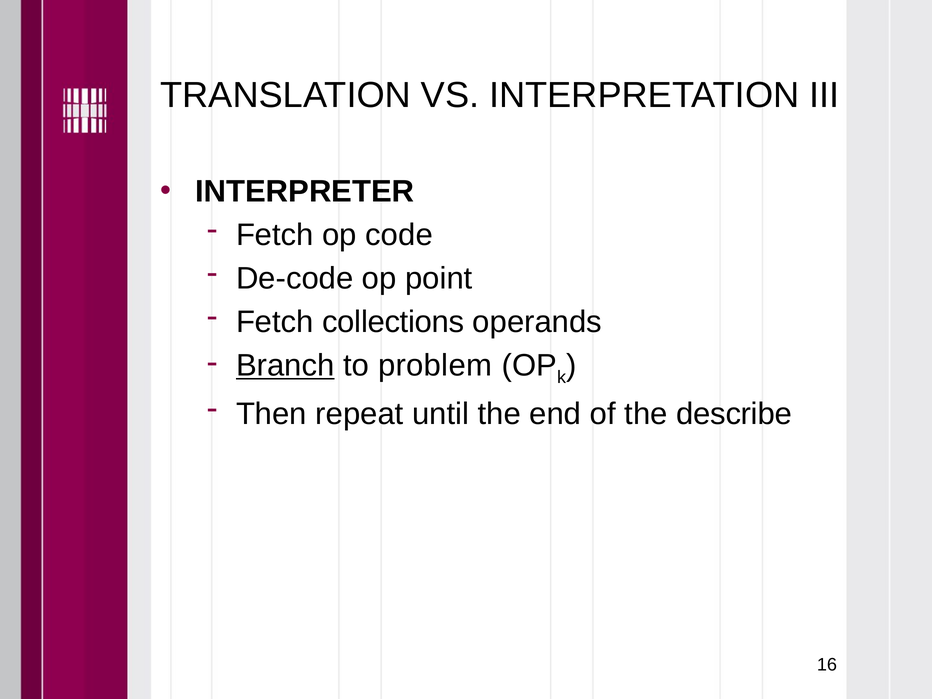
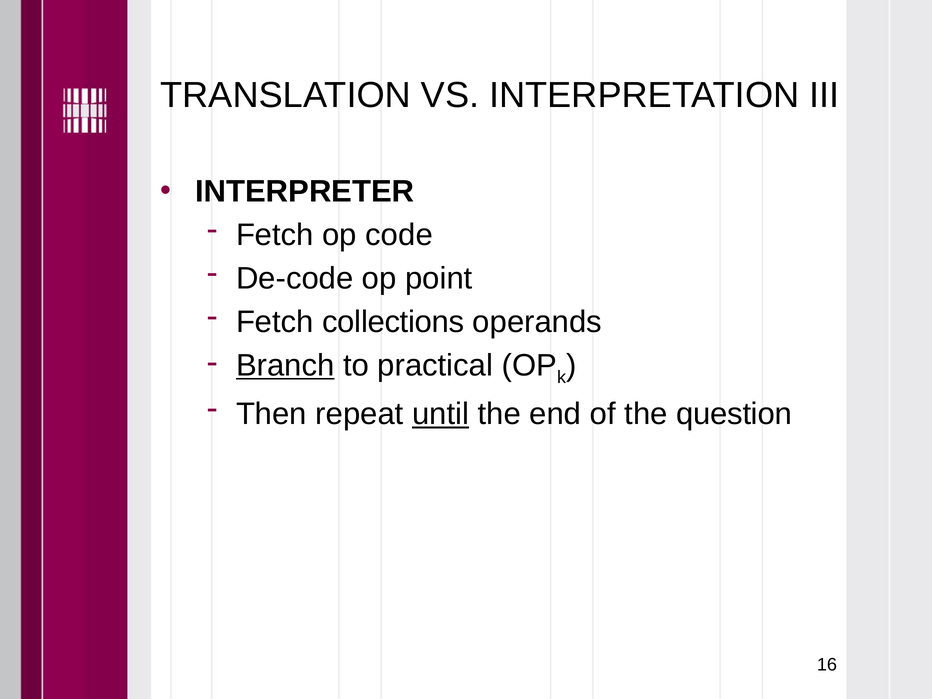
problem: problem -> practical (435, 365)
until underline: none -> present (441, 414)
describe: describe -> question (734, 414)
